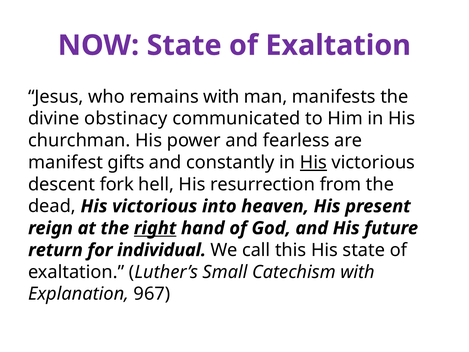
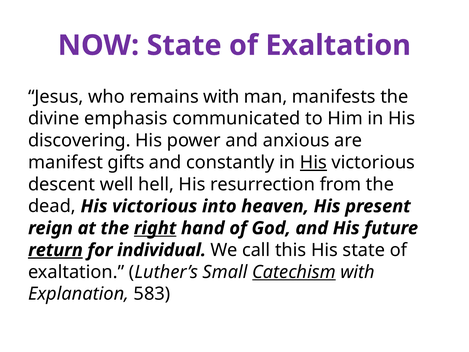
obstinacy: obstinacy -> emphasis (126, 119)
churchman: churchman -> discovering (79, 140)
fearless: fearless -> anxious (296, 140)
fork: fork -> well (117, 184)
return underline: none -> present (55, 250)
Catechism underline: none -> present (294, 272)
967: 967 -> 583 (152, 294)
